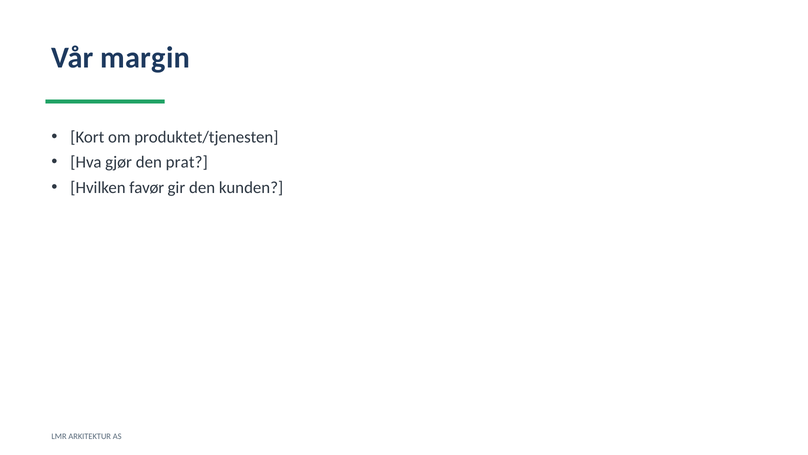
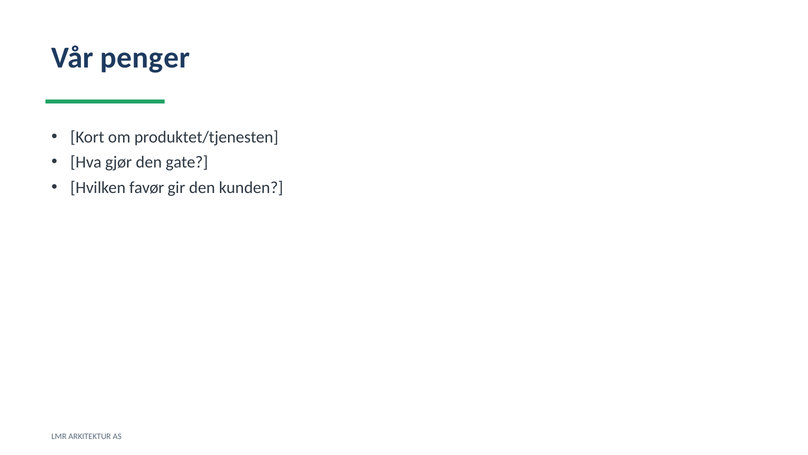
margin: margin -> penger (145, 58)
prat: prat -> gate (187, 162)
